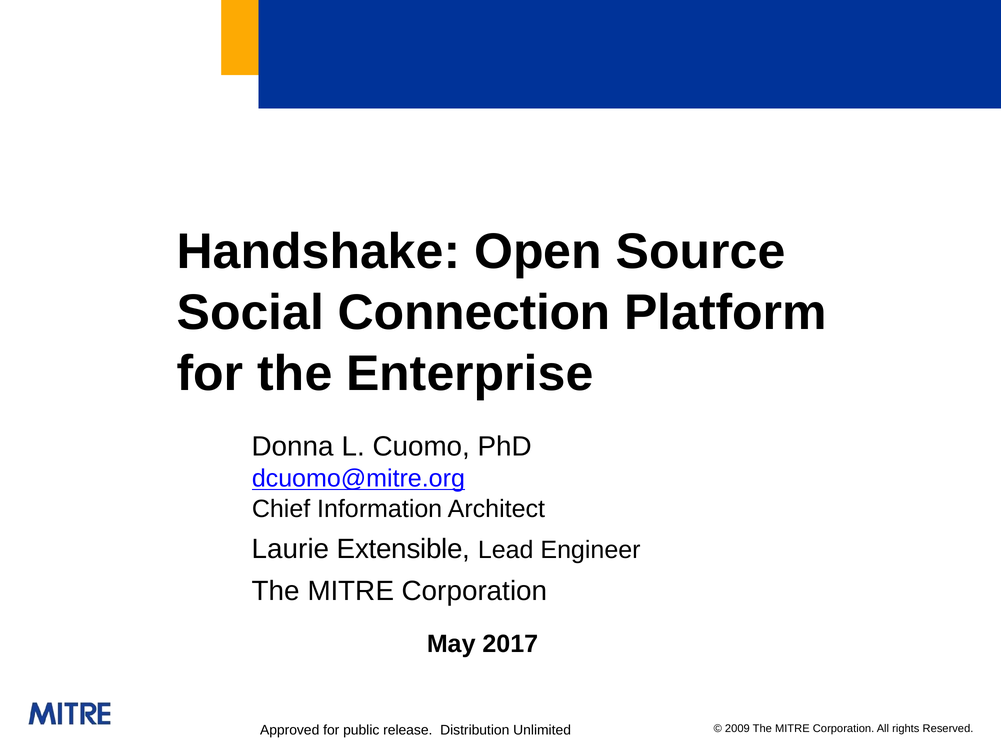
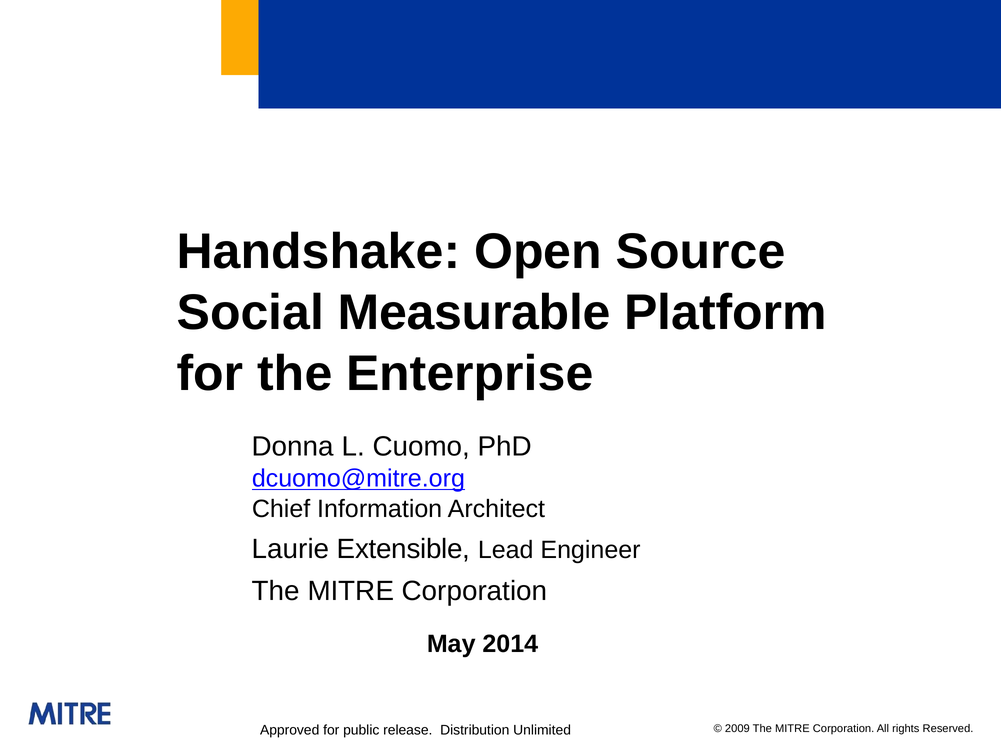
Connection: Connection -> Measurable (474, 313)
2017: 2017 -> 2014 (510, 644)
